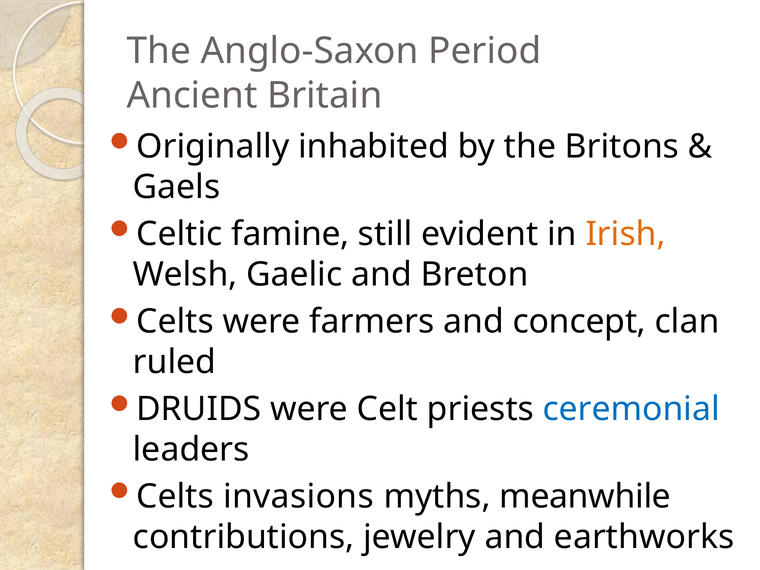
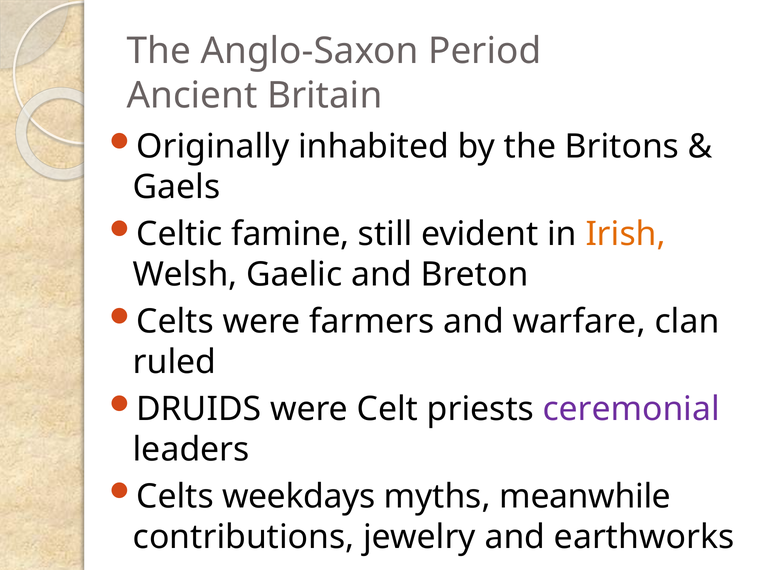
concept: concept -> warfare (579, 322)
ceremonial colour: blue -> purple (631, 409)
invasions: invasions -> weekdays (299, 496)
